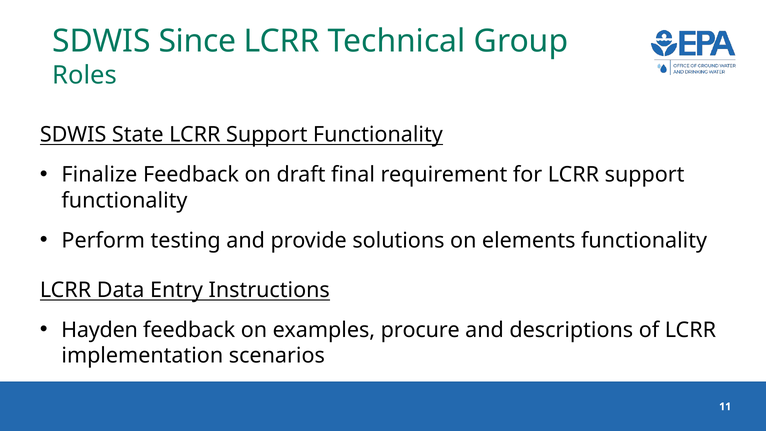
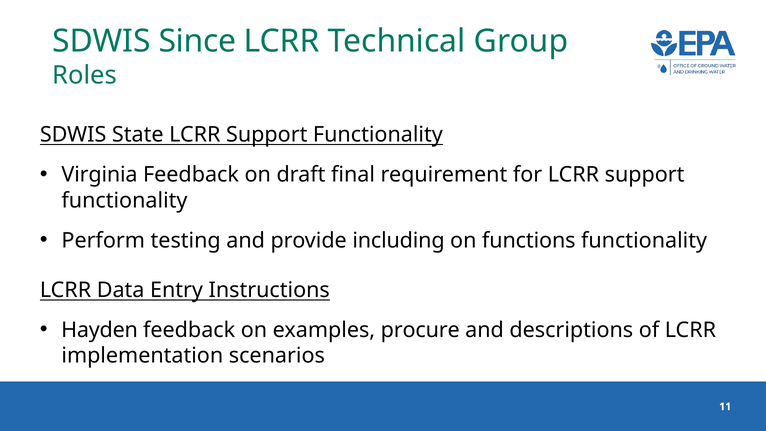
Finalize: Finalize -> Virginia (100, 175)
solutions: solutions -> including (399, 240)
elements: elements -> functions (529, 240)
